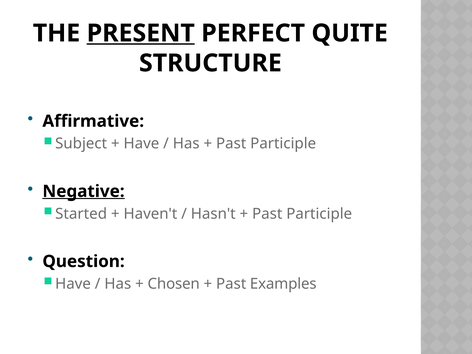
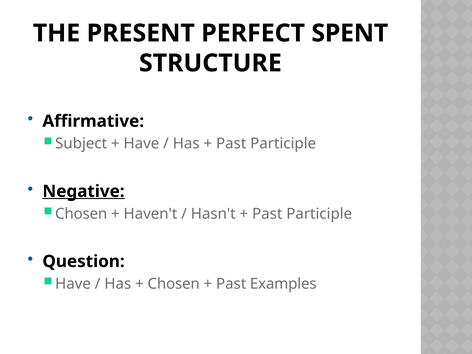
PRESENT underline: present -> none (141, 33)
QUITE: QUITE -> SPENT (350, 33)
Started: Started -> Chosen (81, 214)
